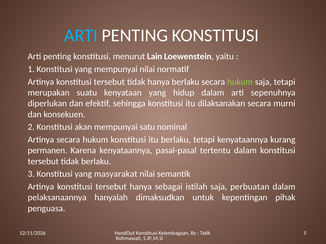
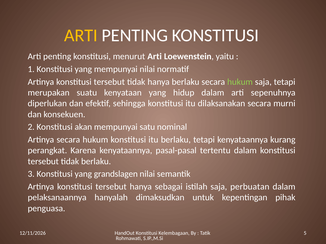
ARTI colour: light blue -> yellow (81, 35)
menurut Lain: Lain -> Arti (155, 57)
permanen: permanen -> perangkat (47, 151)
masyarakat: masyarakat -> grandslagen (116, 174)
